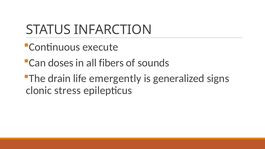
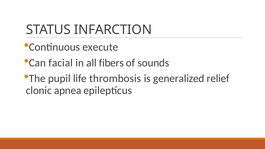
doses: doses -> facial (61, 63)
drain: drain -> pupil (59, 79)
emergently: emergently -> thrombosis (115, 79)
signs: signs -> relief (218, 79)
stress: stress -> apnea (68, 91)
